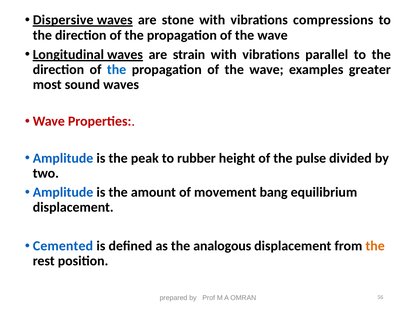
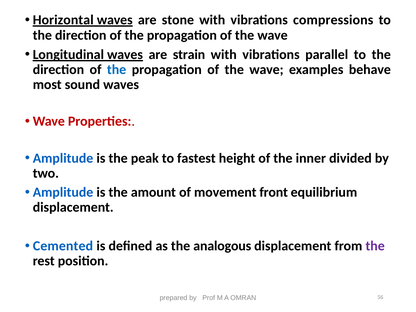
Dispersive: Dispersive -> Horizontal (63, 20)
greater: greater -> behave (370, 70)
rubber: rubber -> fastest (196, 158)
pulse: pulse -> inner (311, 158)
bang: bang -> front (274, 192)
the colour: orange -> purple (375, 246)
